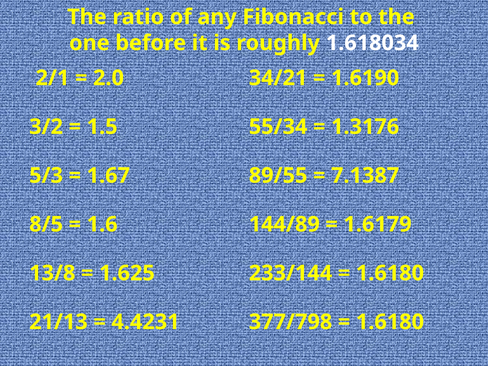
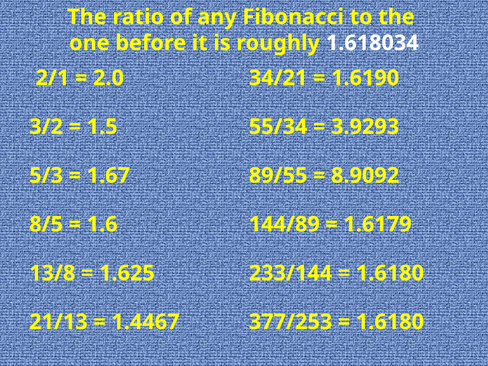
1.3176: 1.3176 -> 3.9293 (365, 127)
7.1387: 7.1387 -> 8.9092 (365, 176)
4.4231: 4.4231 -> 1.4467 (146, 322)
377/798: 377/798 -> 377/253 (290, 322)
